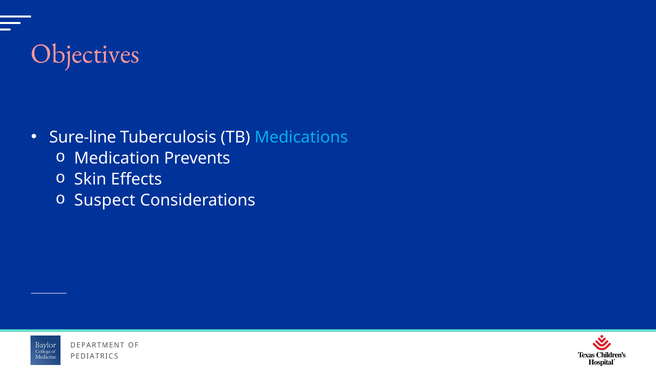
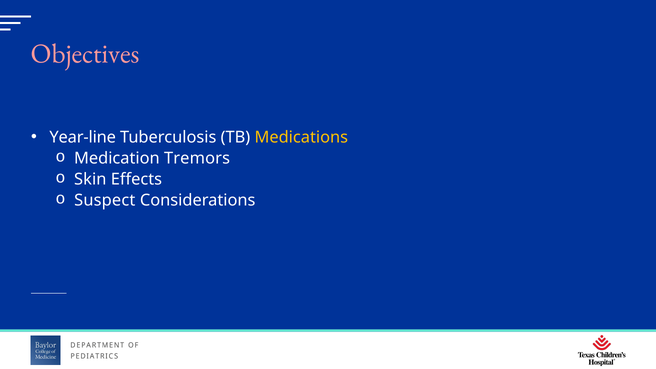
Sure-line: Sure-line -> Year-line (83, 137)
Medications colour: light blue -> yellow (301, 137)
Prevents: Prevents -> Tremors (197, 158)
